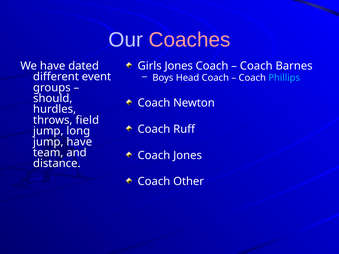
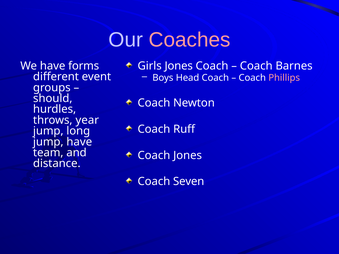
dated: dated -> forms (84, 66)
Phillips colour: light blue -> pink (284, 78)
field: field -> year (87, 120)
Other: Other -> Seven (189, 182)
